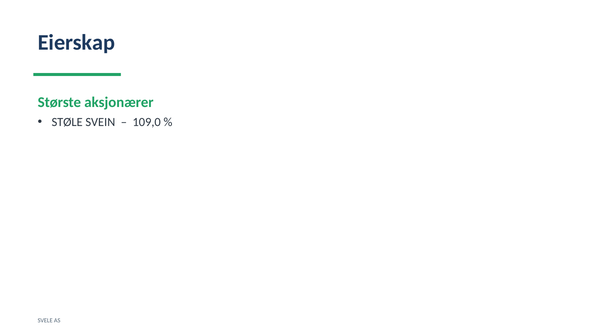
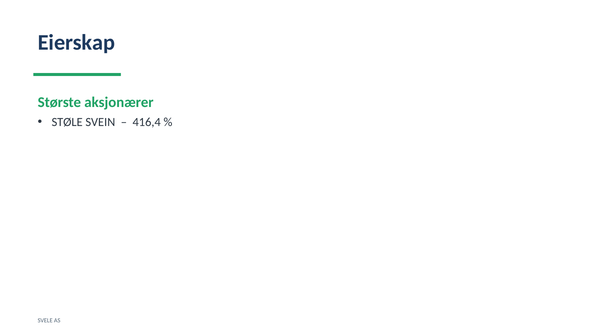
109,0: 109,0 -> 416,4 (147, 122)
